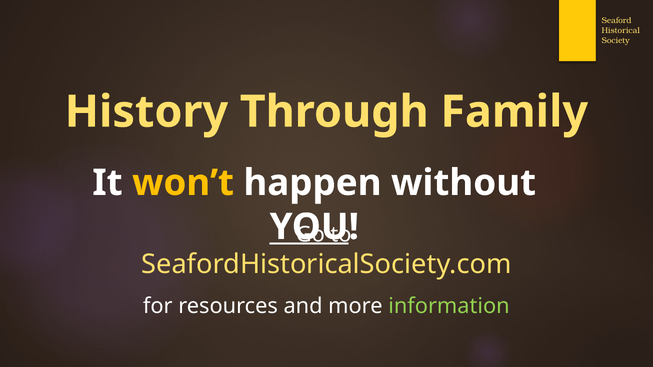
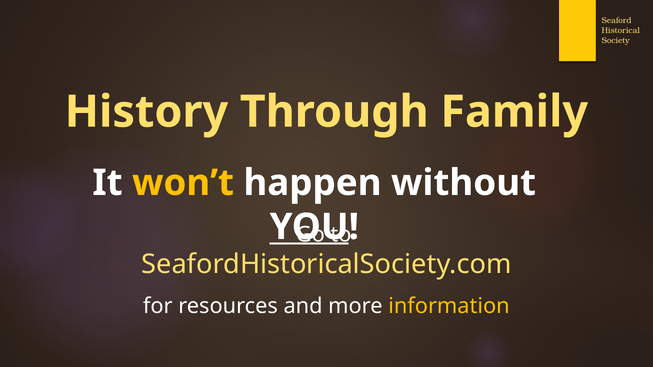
information colour: light green -> yellow (449, 306)
